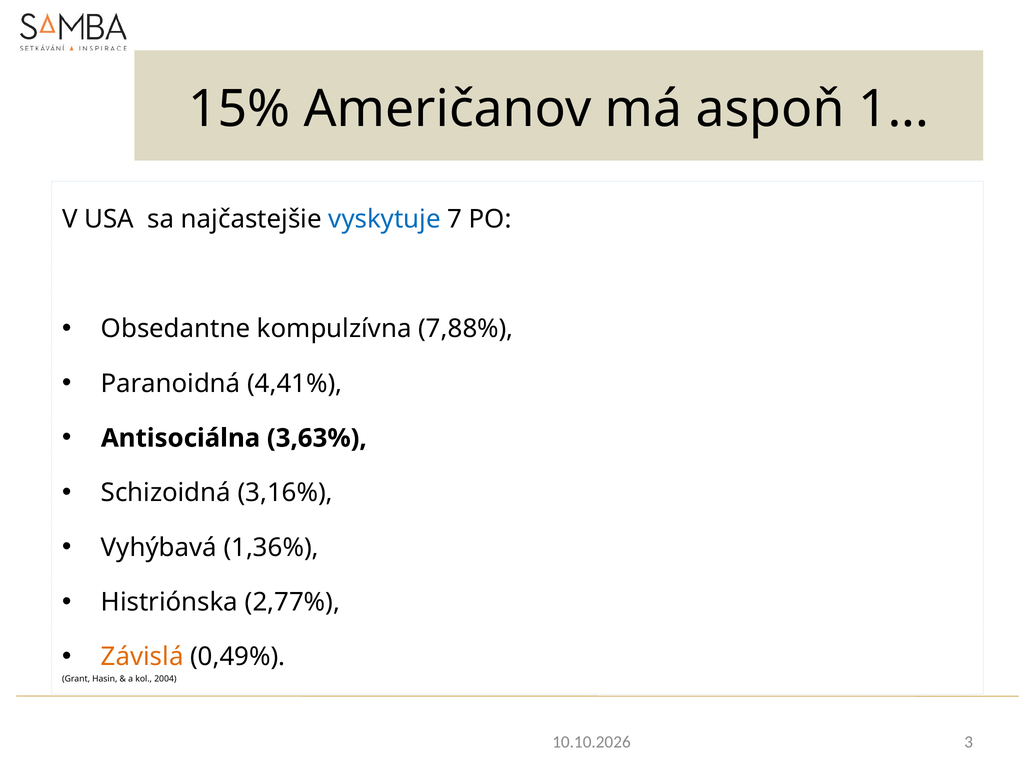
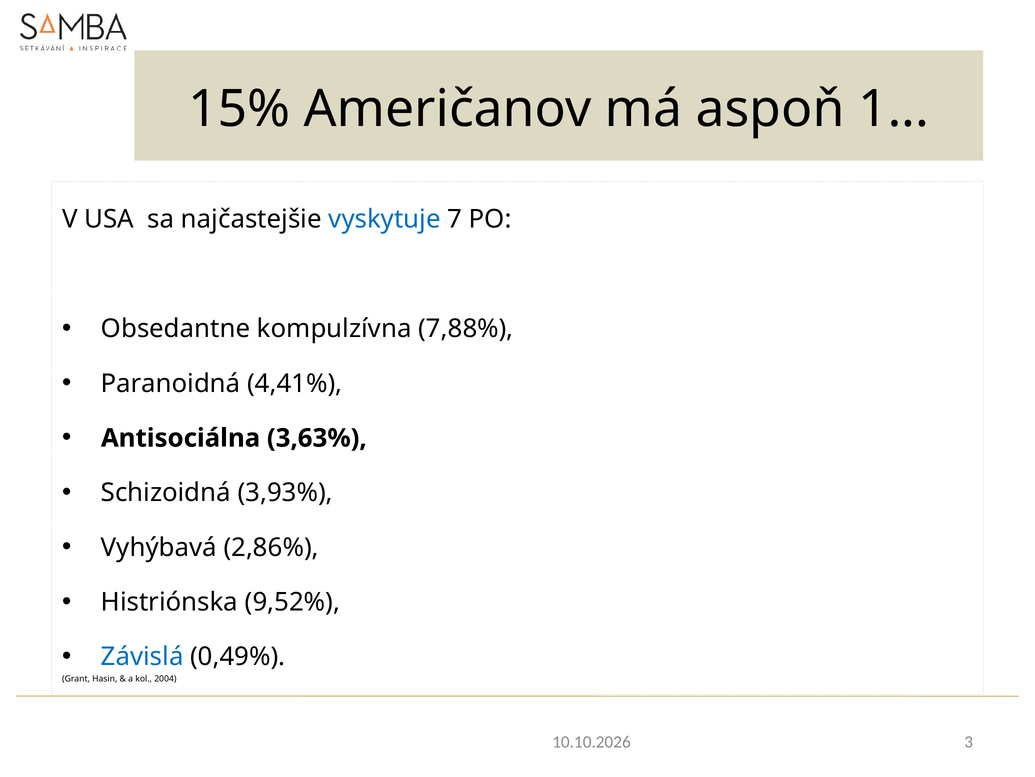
3,16%: 3,16% -> 3,93% (285, 492)
1,36%: 1,36% -> 2,86% (271, 547)
2,77%: 2,77% -> 9,52% (292, 602)
Závislá colour: orange -> blue (142, 656)
